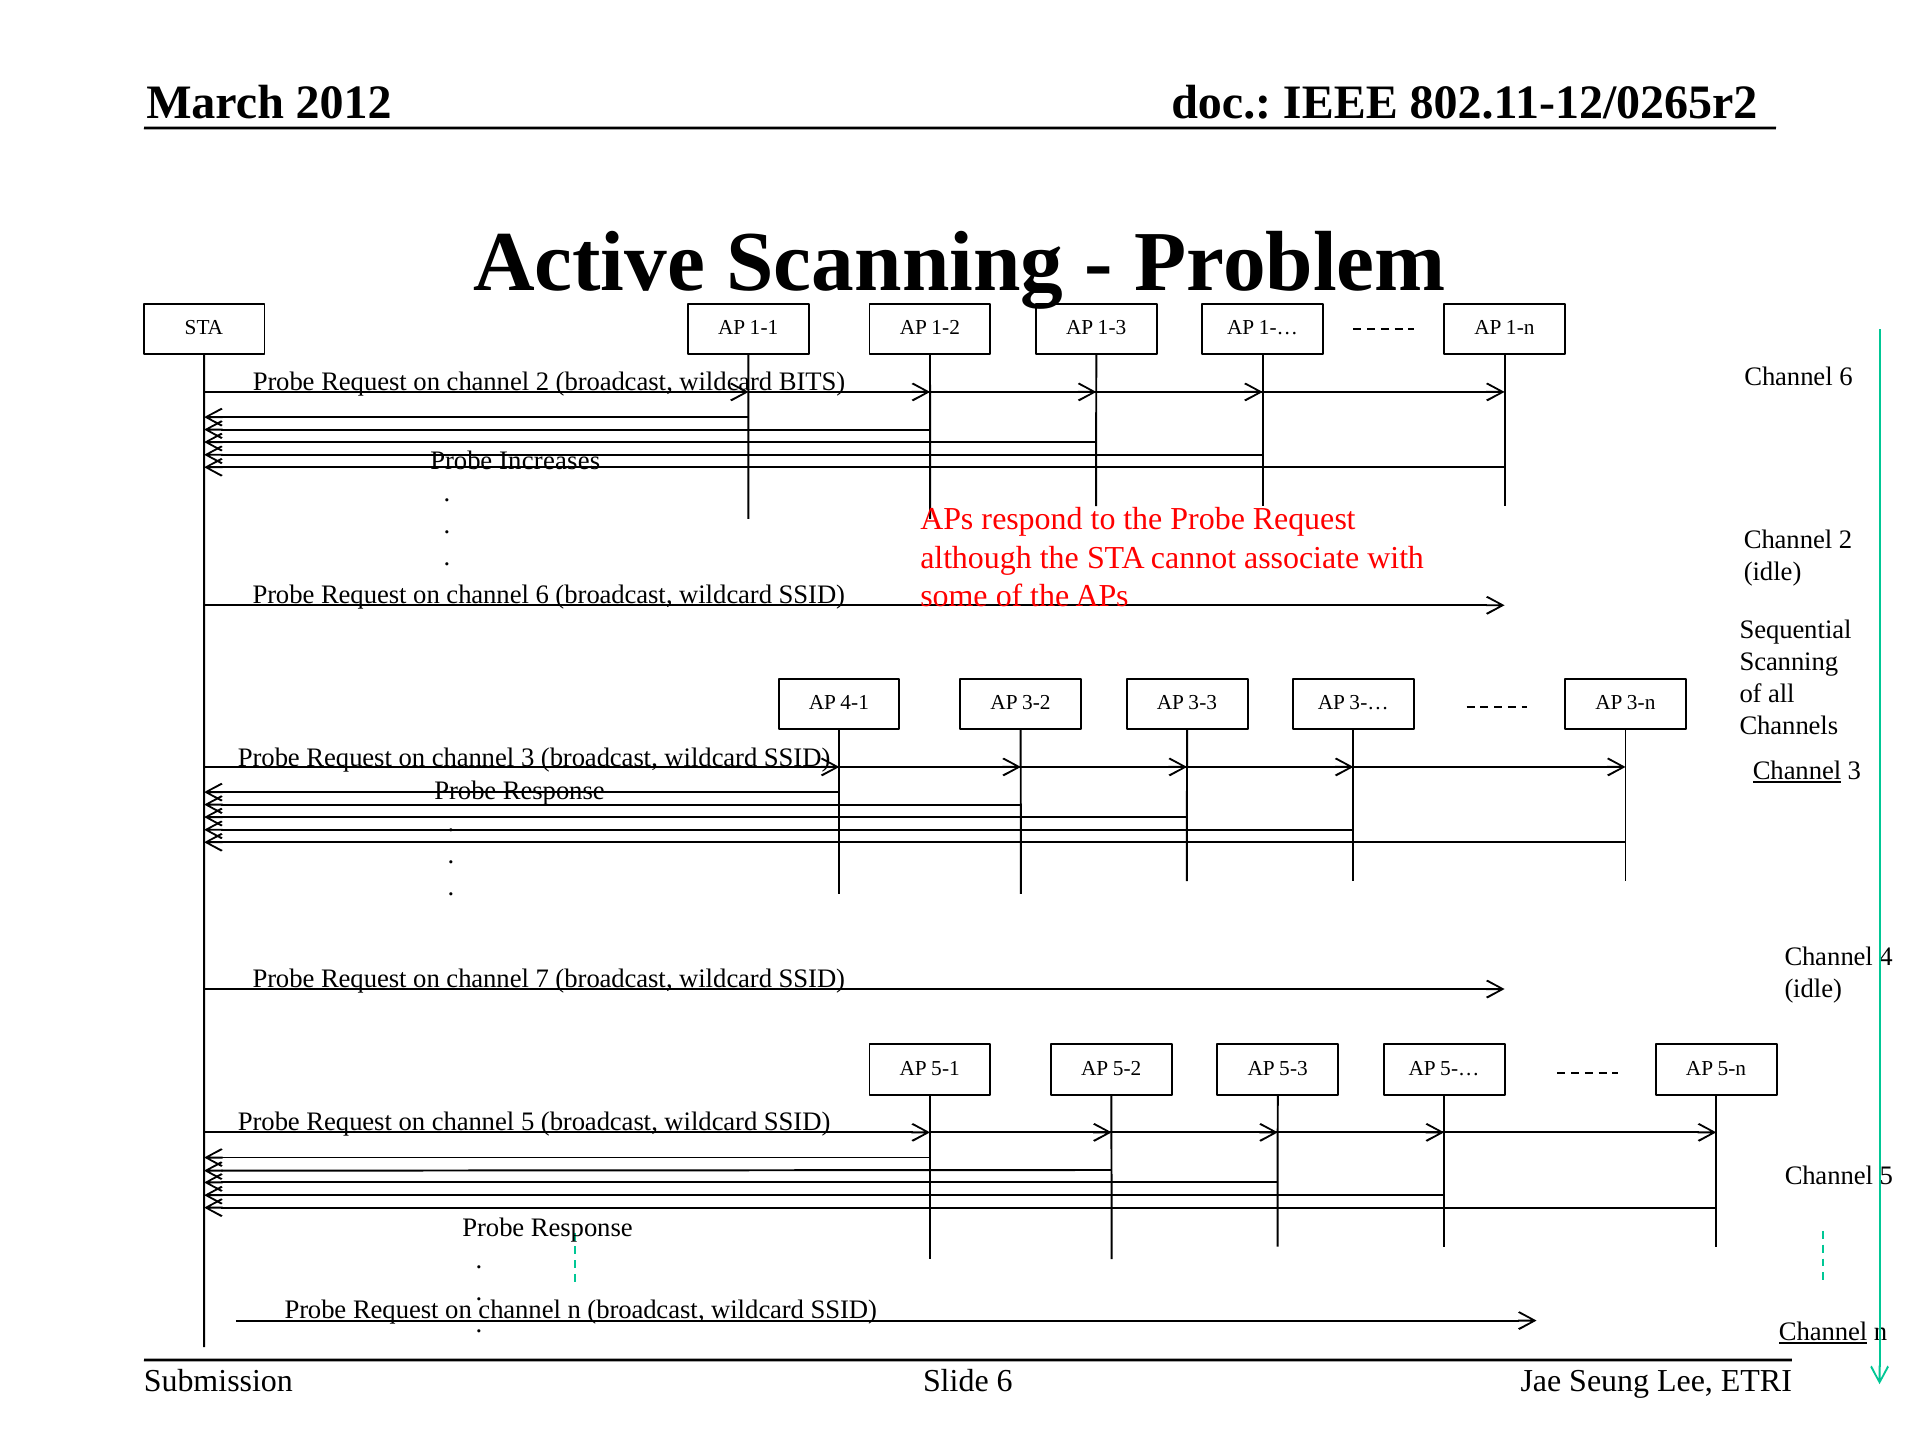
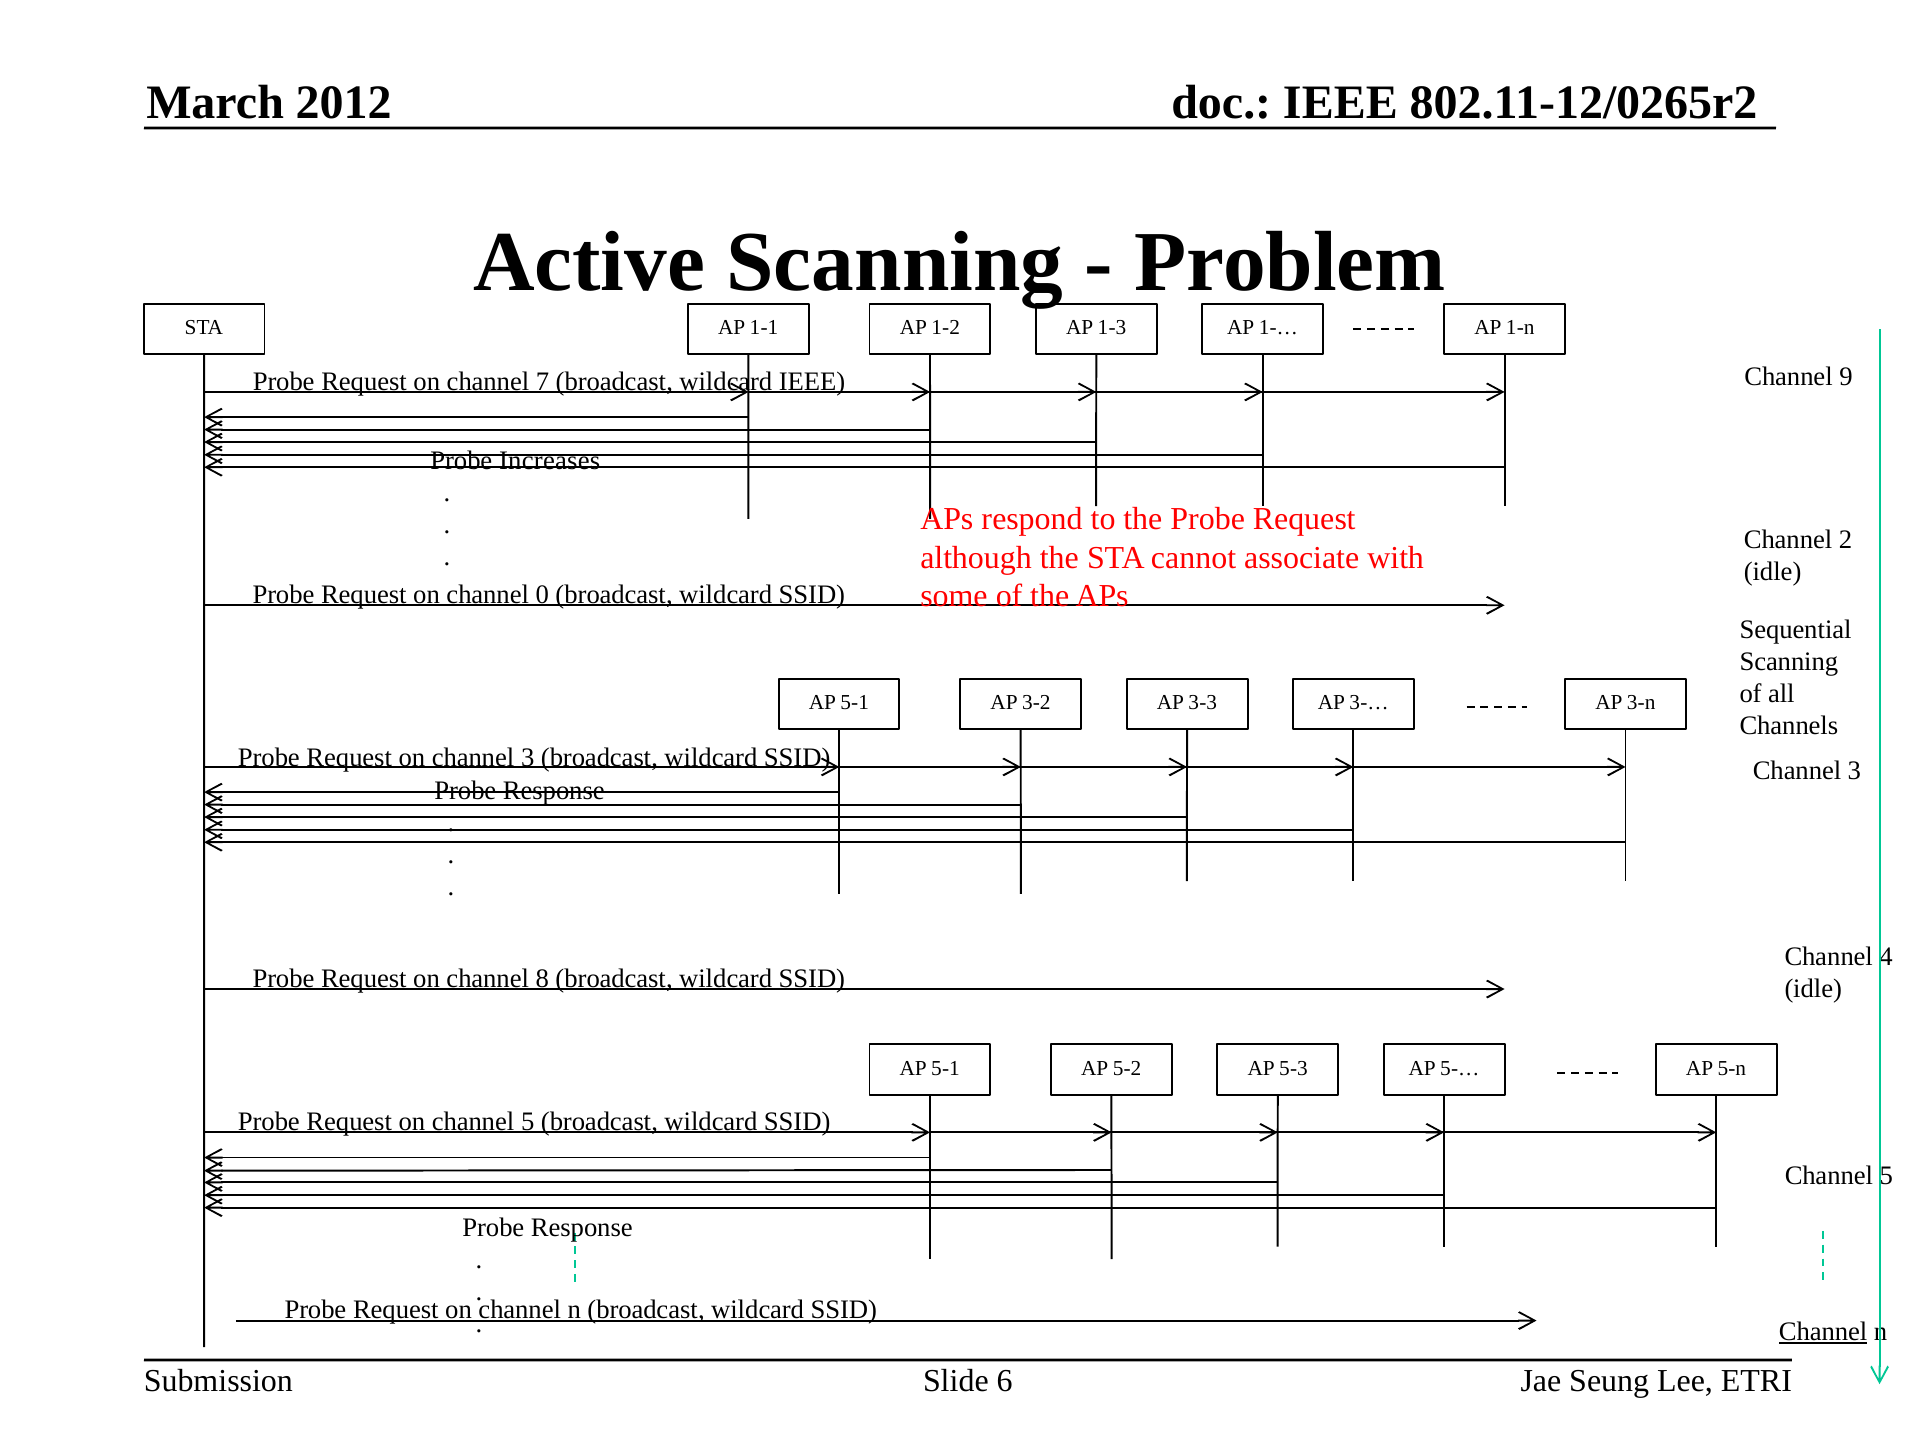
on channel 2: 2 -> 7 (543, 381)
wildcard BITS: BITS -> IEEE (812, 381)
6: 6 -> 9 (1846, 376)
on channel 6: 6 -> 0 (542, 595)
4-1: 4-1 -> 5-1 (855, 703)
Channel underline: present -> none (1797, 770)
7: 7 -> 8 (542, 979)
